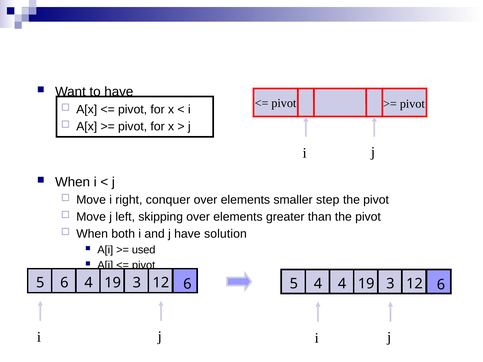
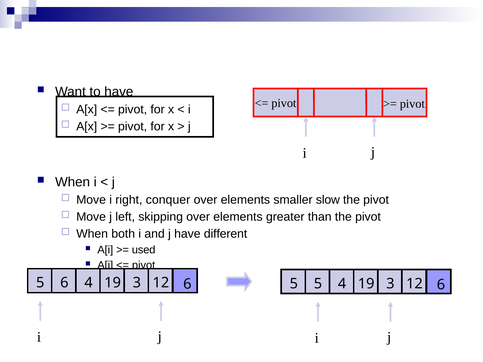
step: step -> slow (328, 200)
solution: solution -> different (226, 234)
5 4: 4 -> 5 (318, 284)
